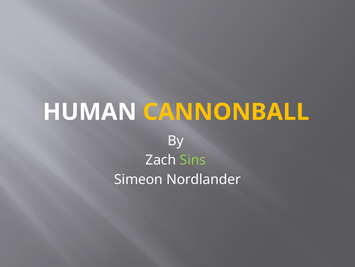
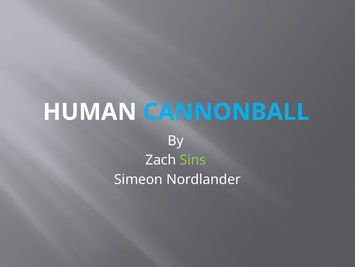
CANNONBALL colour: yellow -> light blue (226, 112)
